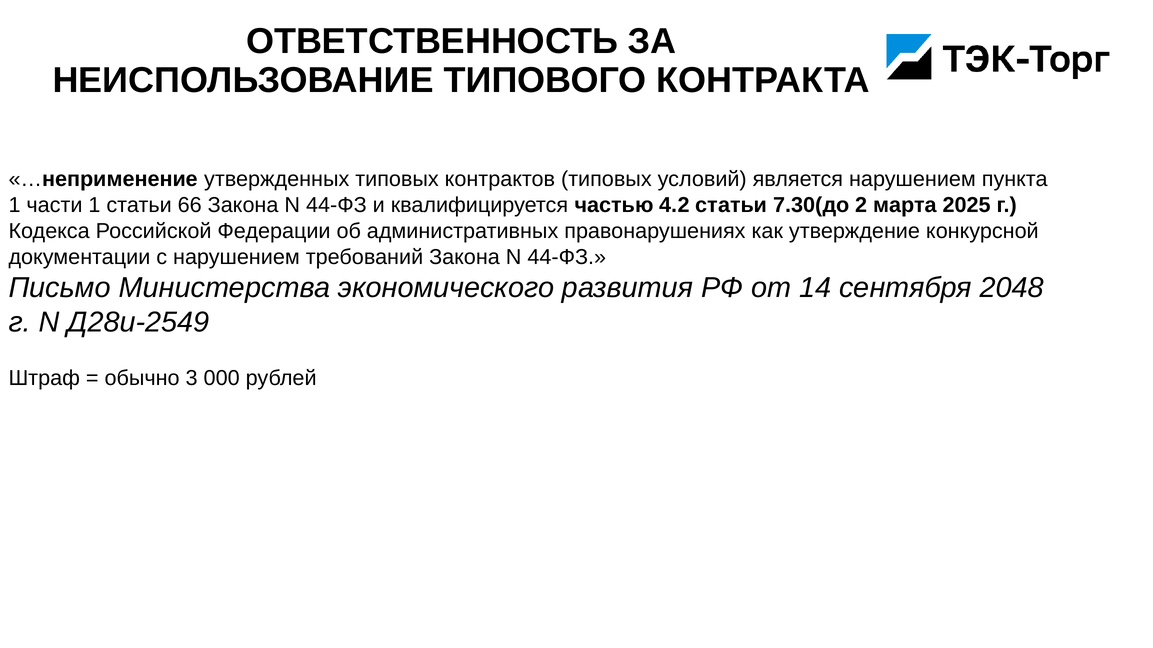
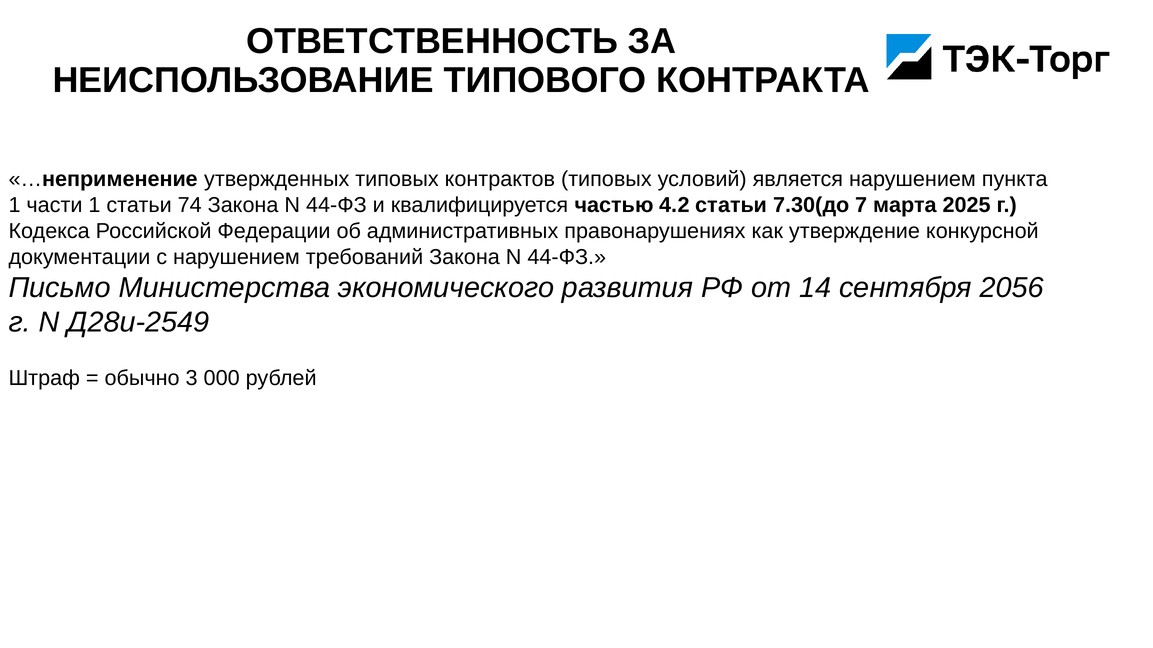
66: 66 -> 74 (190, 205)
2: 2 -> 7 (861, 205)
2048: 2048 -> 2056 (1012, 288)
